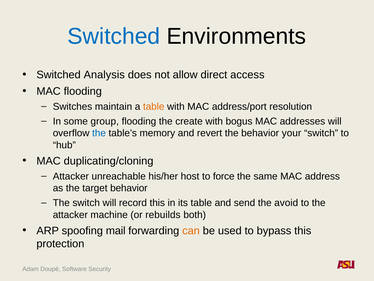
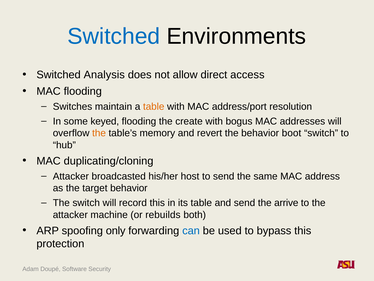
group: group -> keyed (105, 121)
the colour: blue -> orange (99, 133)
your: your -> boot (292, 133)
unreachable: unreachable -> broadcasted (119, 176)
to force: force -> send (224, 176)
avoid: avoid -> arrive (286, 203)
mail: mail -> only (116, 230)
can colour: orange -> blue (191, 230)
